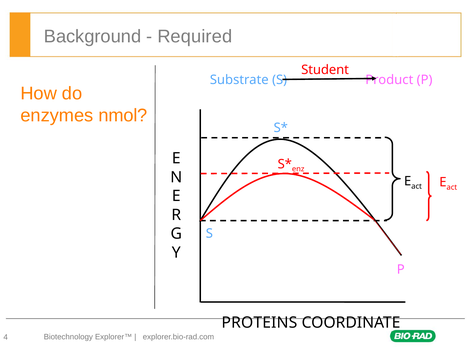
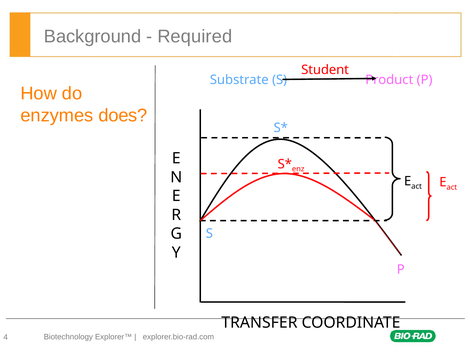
nmol: nmol -> does (123, 115)
PROTEINS: PROTEINS -> TRANSFER (259, 322)
